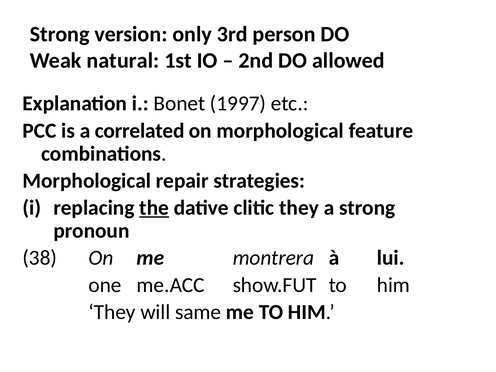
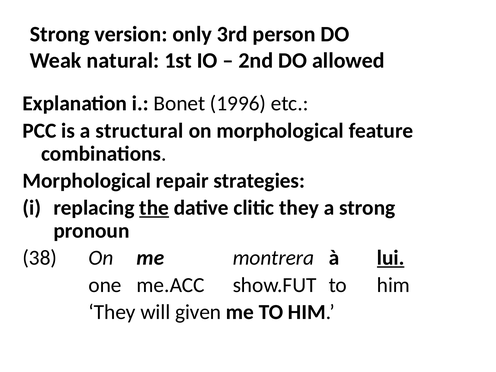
1997: 1997 -> 1996 (238, 104)
correlated: correlated -> structural (139, 131)
lui underline: none -> present (391, 258)
same: same -> given (198, 312)
